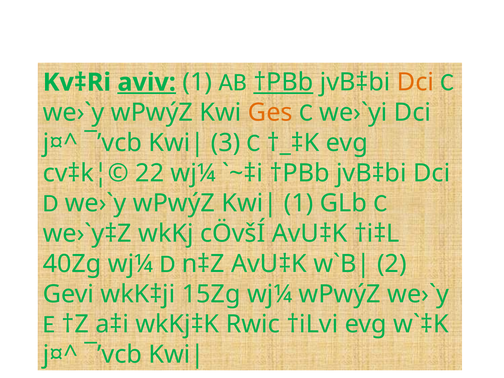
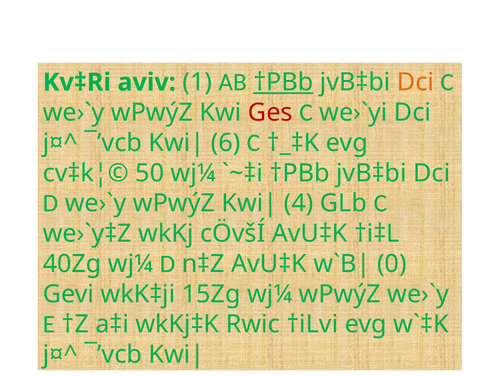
aviv underline: present -> none (147, 82)
Ges colour: orange -> red (270, 113)
3: 3 -> 6 (226, 143)
22: 22 -> 50 (150, 173)
1: 1 -> 4 (299, 203)
2: 2 -> 0 (392, 264)
